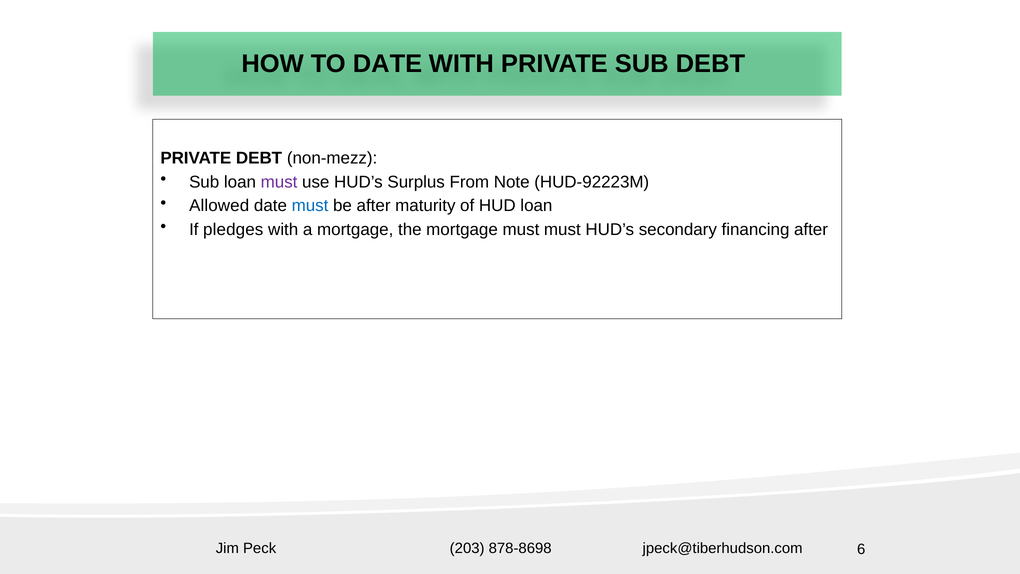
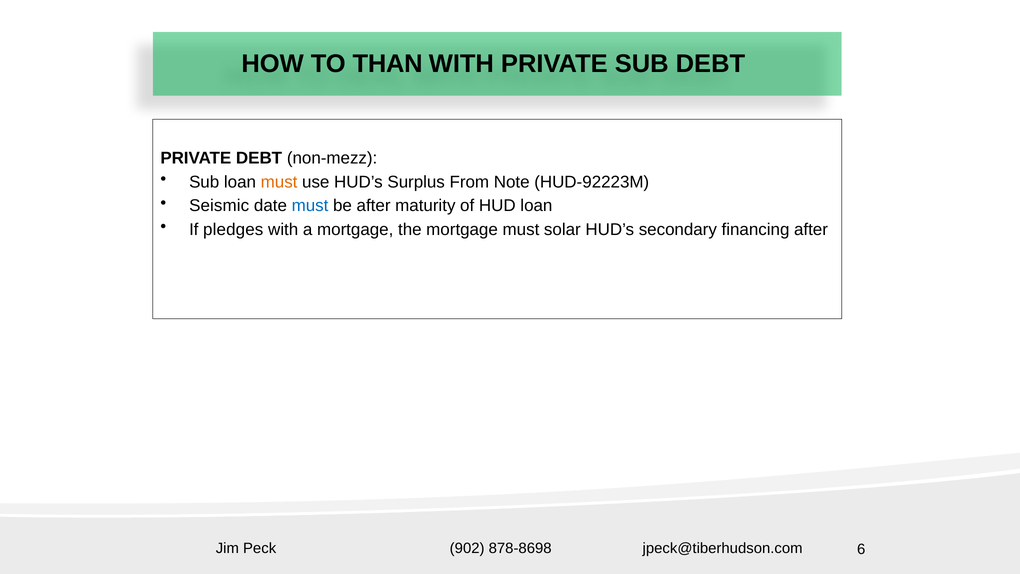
TO DATE: DATE -> THAN (388, 64)
must colour: purple -> orange (279, 182)
Allowed: Allowed -> Seismic (219, 206)
must must: must -> solar (562, 230)
203: 203 -> 902 (467, 548)
